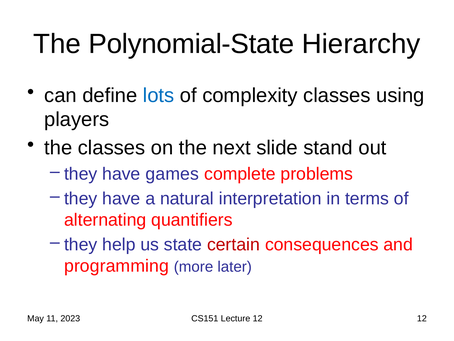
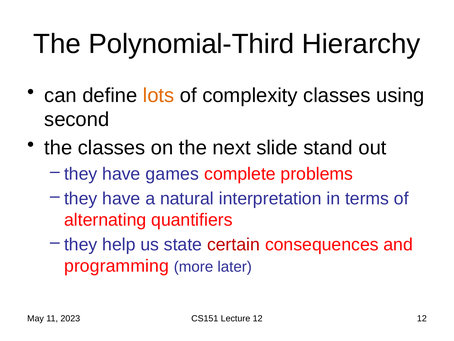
Polynomial-State: Polynomial-State -> Polynomial-Third (191, 44)
lots colour: blue -> orange (159, 95)
players: players -> second (77, 119)
